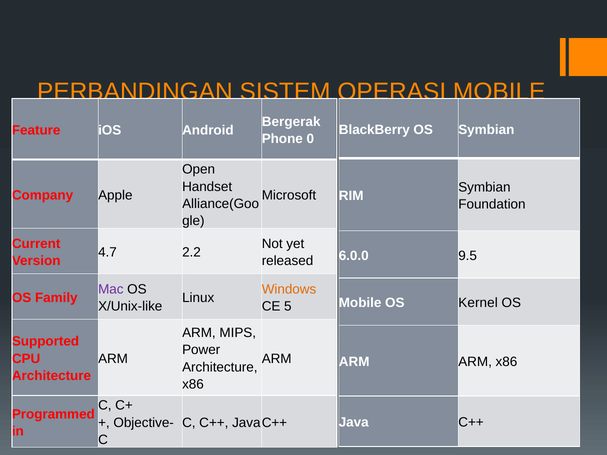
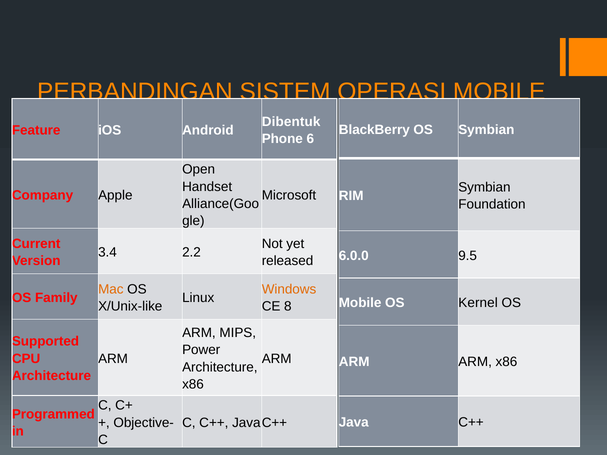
Bergerak: Bergerak -> Dibentuk (291, 122)
0: 0 -> 6 (310, 139)
4.7: 4.7 -> 3.4 (107, 253)
Mac colour: purple -> orange (111, 289)
5: 5 -> 8 (288, 307)
